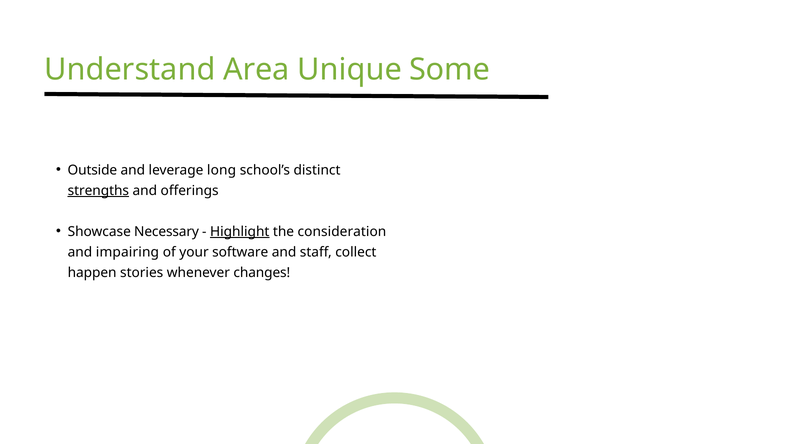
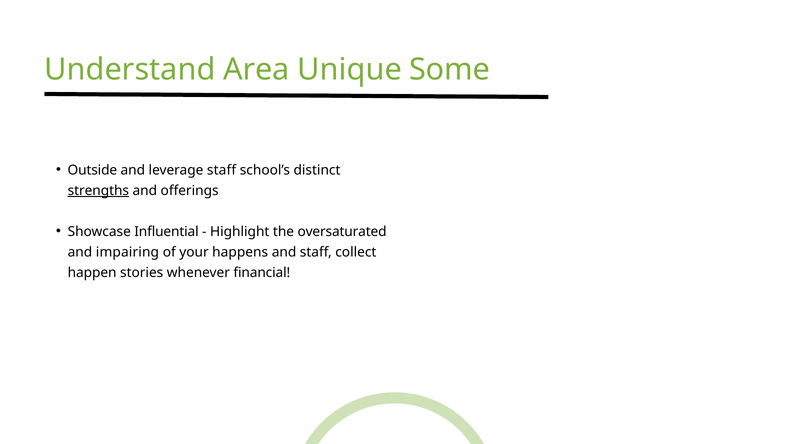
leverage long: long -> staff (222, 170)
Necessary: Necessary -> Influential (167, 232)
Highlight underline: present -> none (240, 232)
consideration: consideration -> oversaturated (342, 232)
software: software -> happens (240, 252)
changes: changes -> financial (262, 273)
